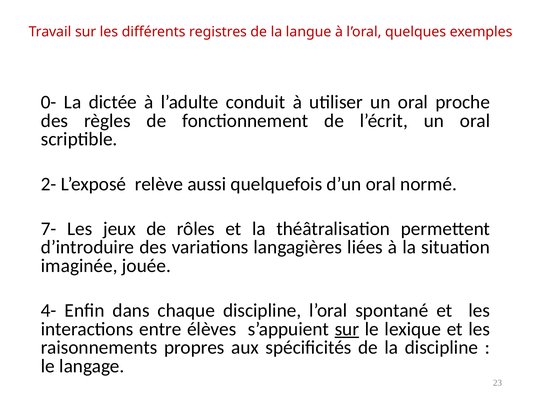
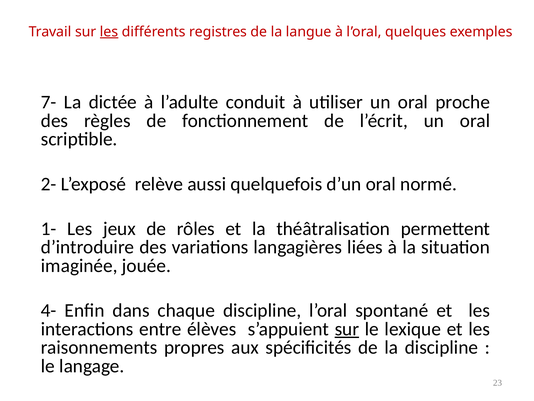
les underline: none -> present (109, 32)
0-: 0- -> 7- (49, 102)
7-: 7- -> 1- (49, 228)
